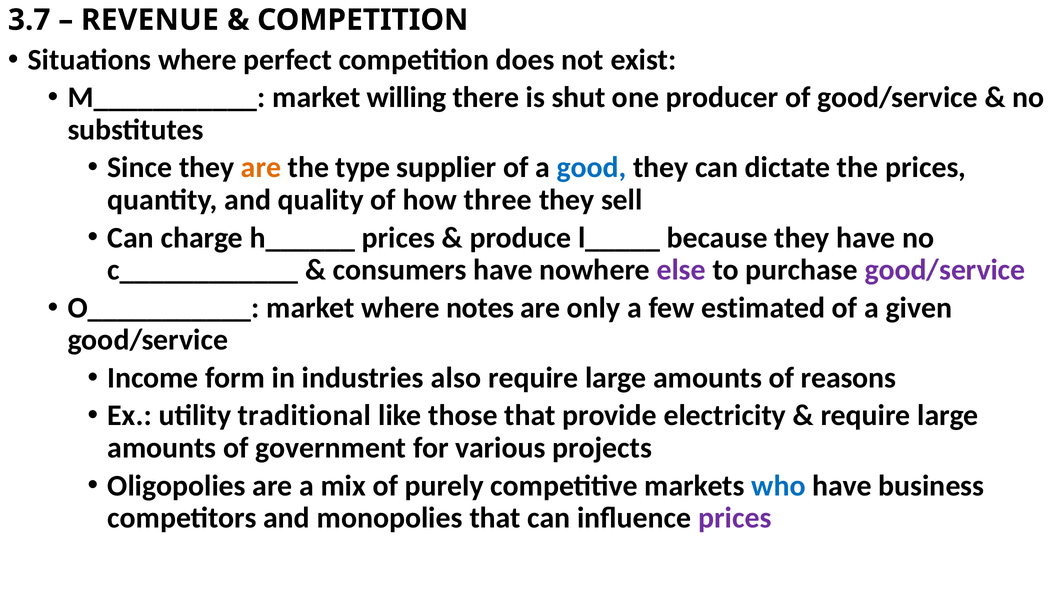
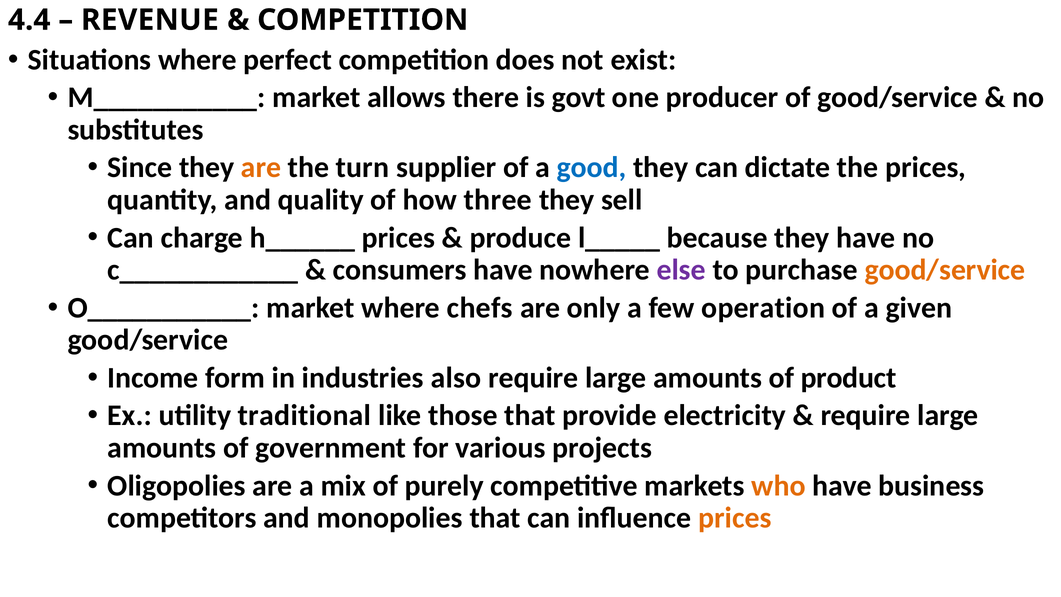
3.7: 3.7 -> 4.4 (29, 20)
willing: willing -> allows (407, 98)
shut: shut -> govt (579, 98)
type: type -> turn (363, 168)
good/service colour: purple -> orange (945, 270)
notes: notes -> chefs (480, 308)
estimated: estimated -> operation (763, 308)
reasons: reasons -> product (849, 378)
who colour: blue -> orange (779, 486)
prices colour: purple -> orange (735, 518)
